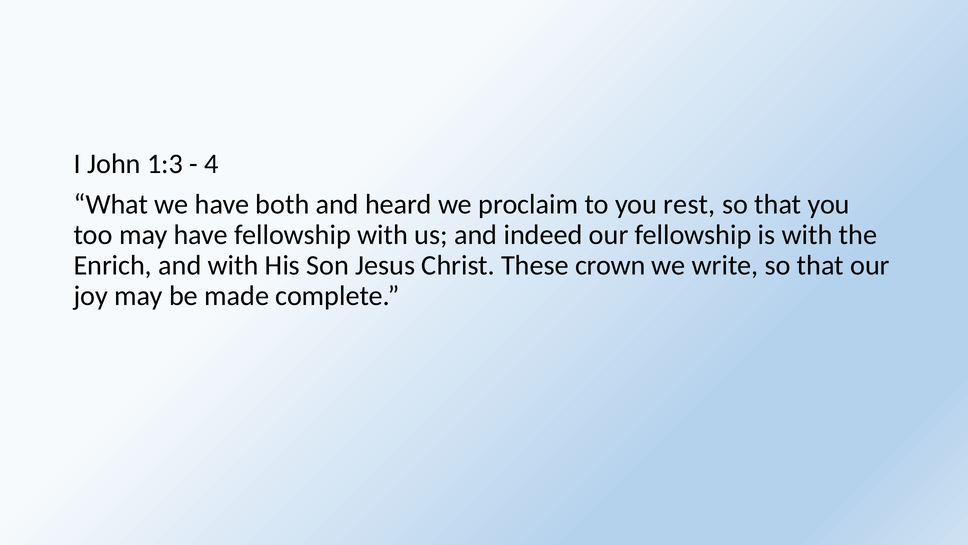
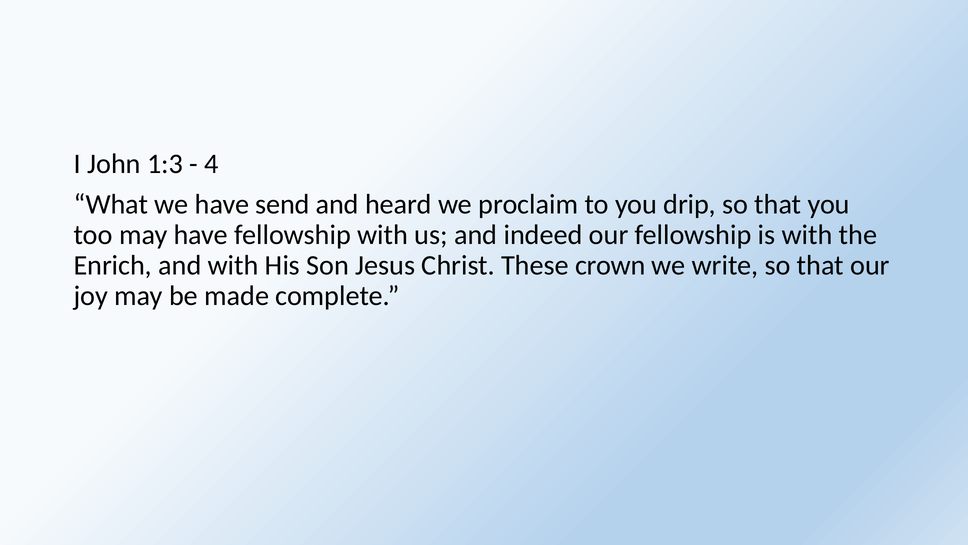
both: both -> send (282, 204)
rest: rest -> drip (690, 204)
